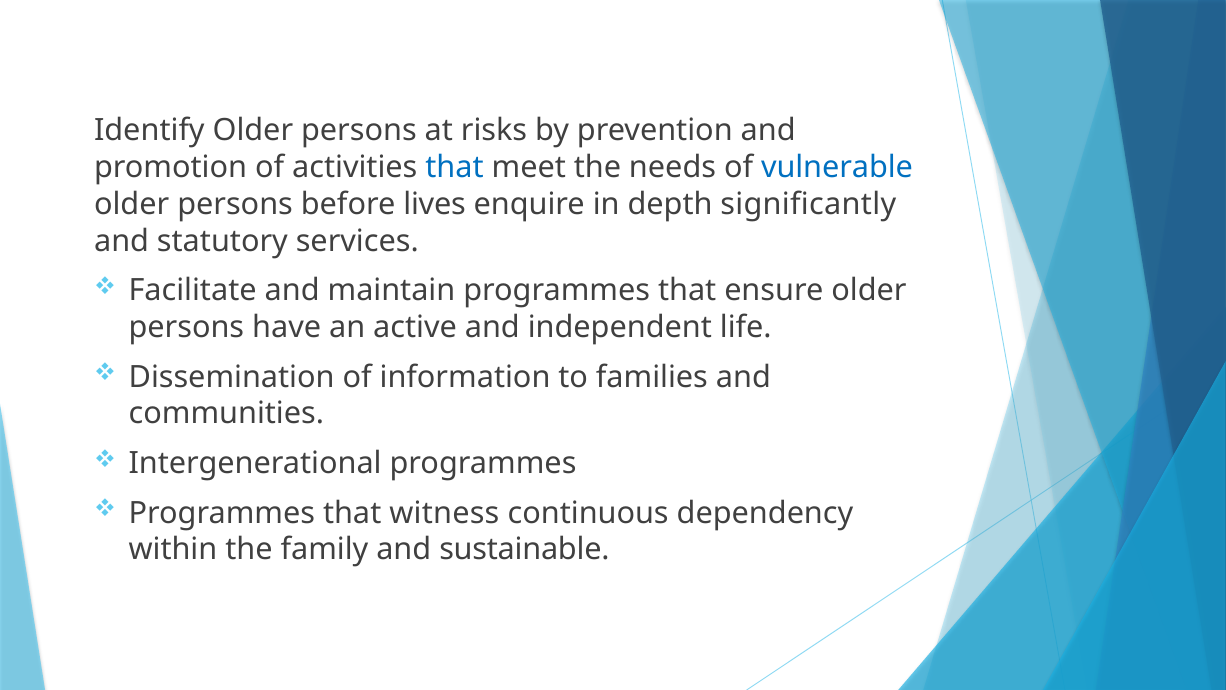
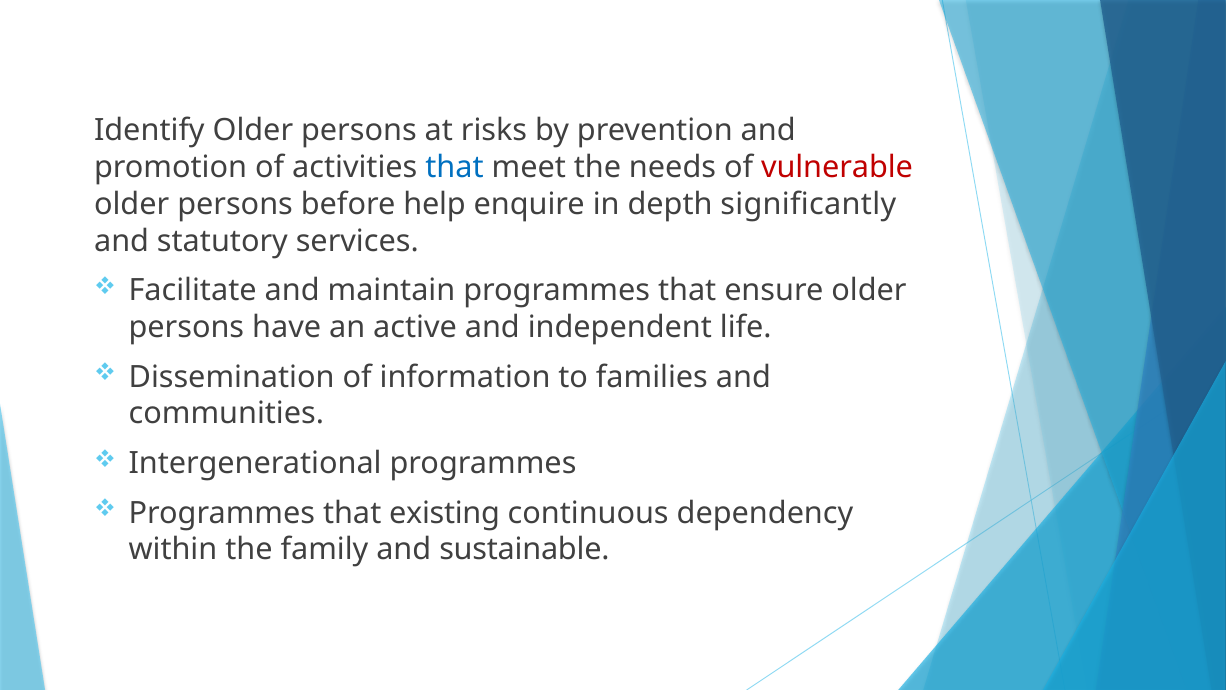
vulnerable colour: blue -> red (837, 167)
lives: lives -> help (435, 204)
witness: witness -> existing (445, 513)
